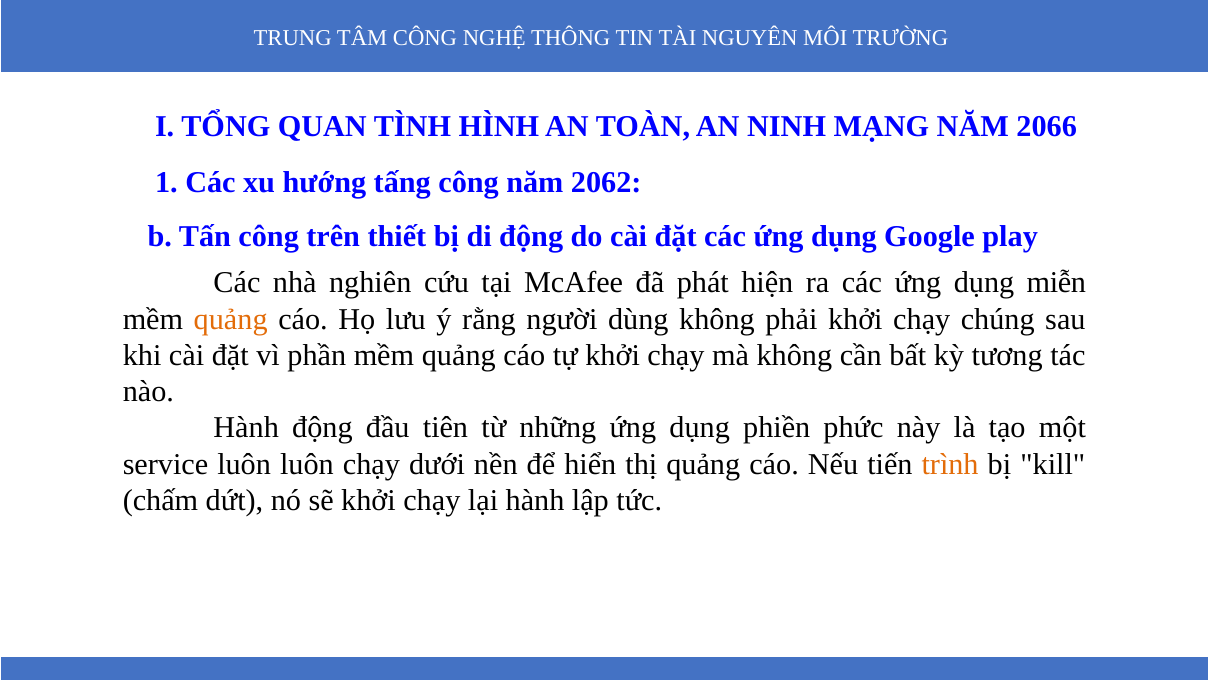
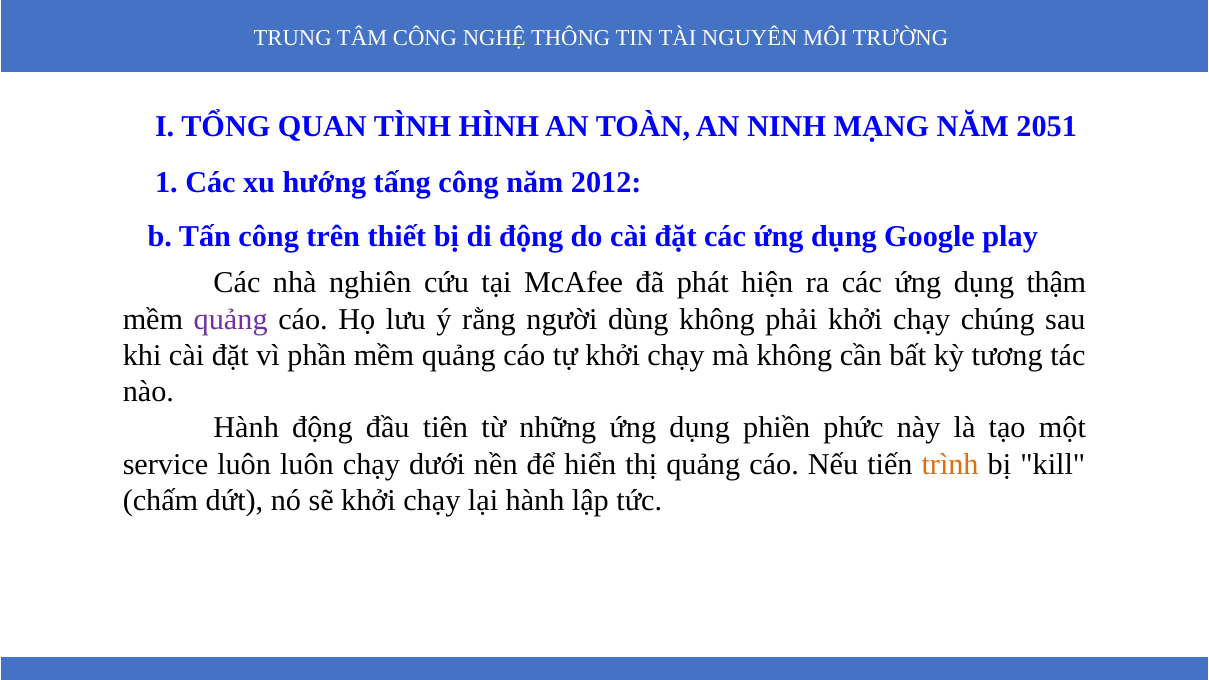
2066: 2066 -> 2051 (1047, 126)
2062: 2062 -> 2012 (606, 183)
miễn: miễn -> thậm (1056, 283)
quảng colour: orange -> purple (231, 319)
